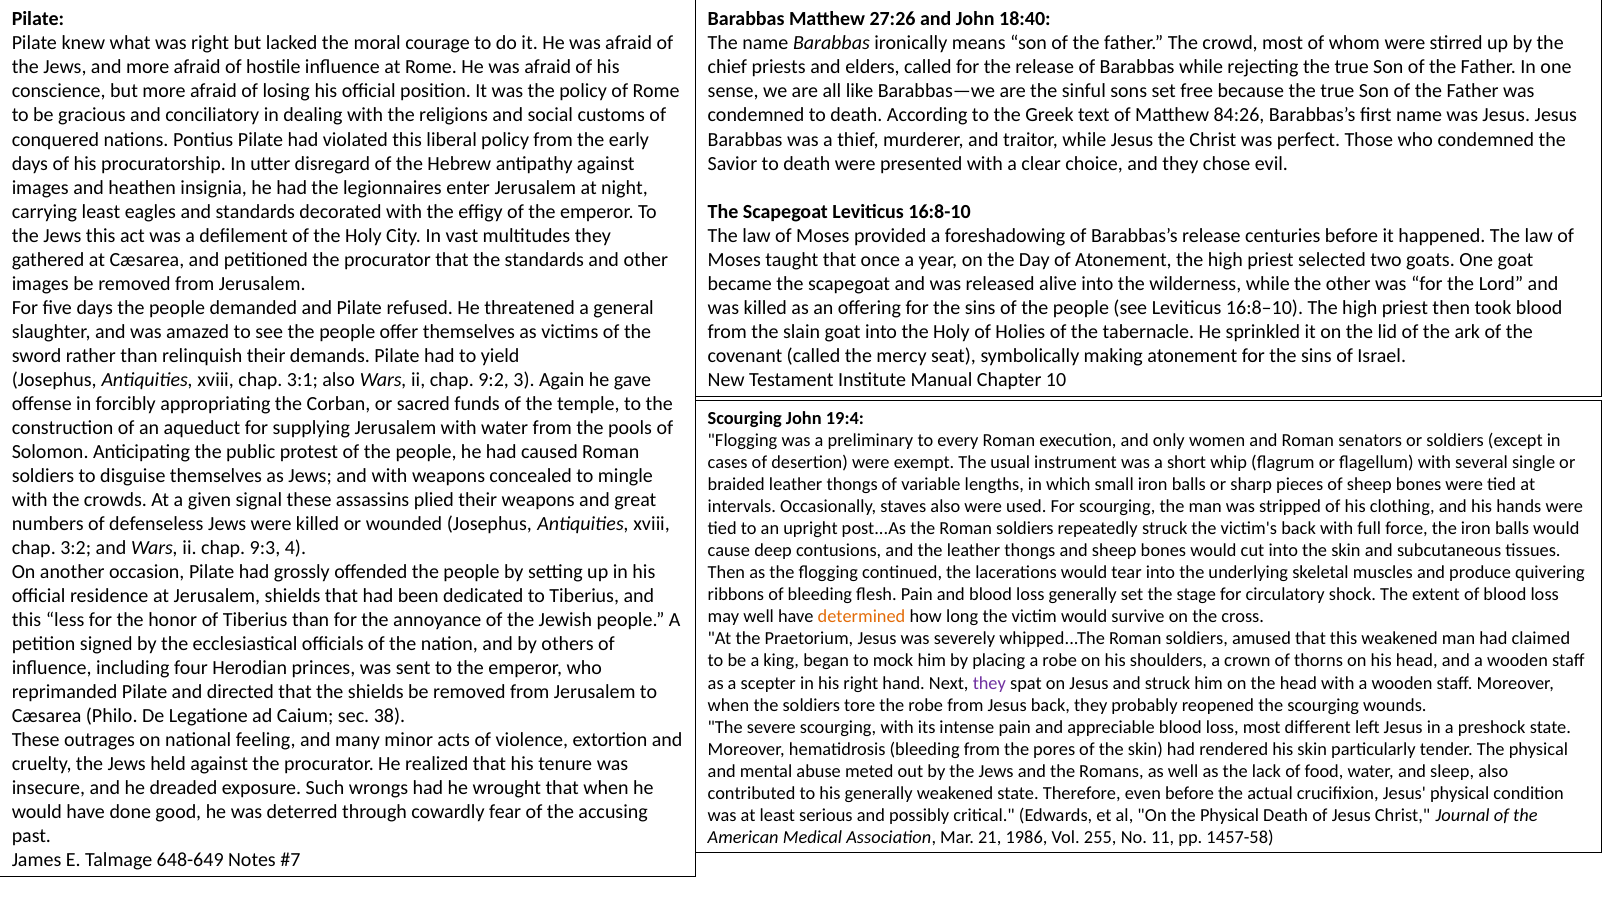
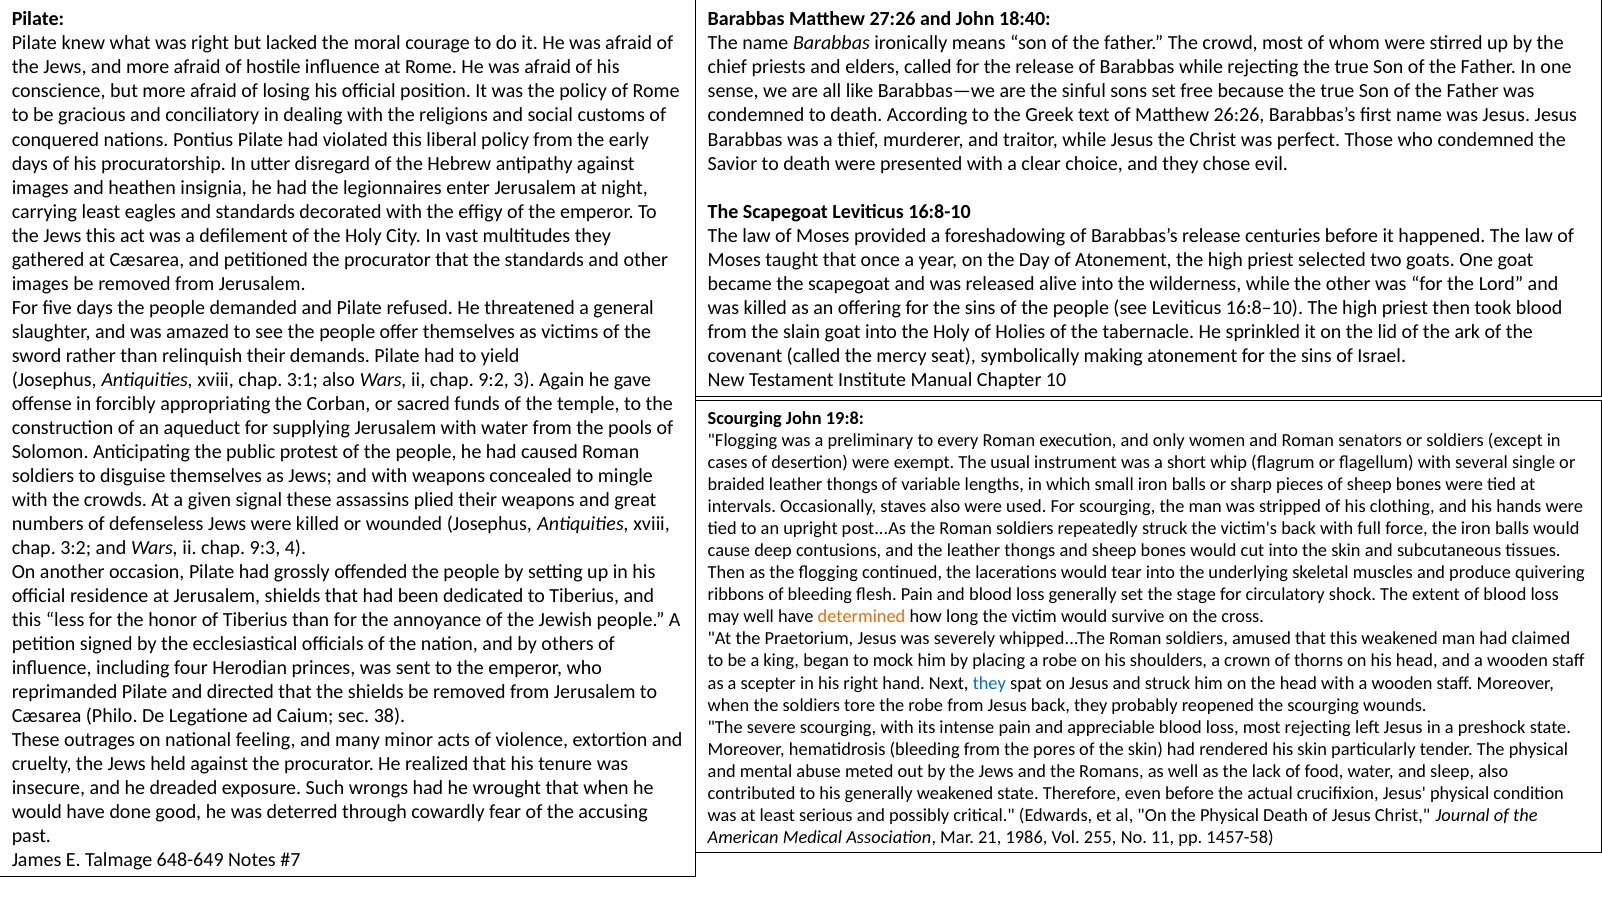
84:26: 84:26 -> 26:26 (1239, 115)
19:4: 19:4 -> 19:8 (845, 419)
they colour: purple -> blue (989, 683)
most different: different -> rejecting (1318, 727)
